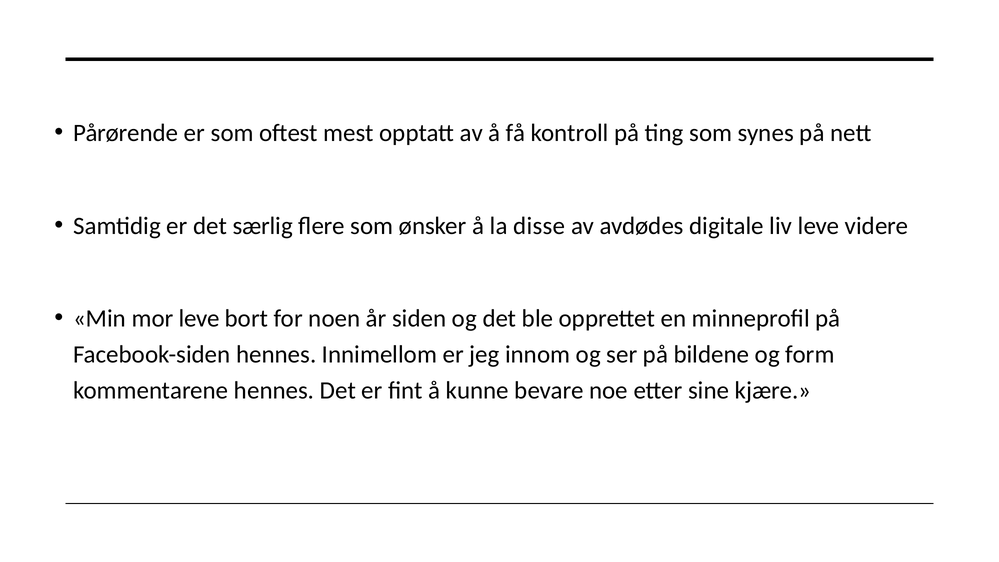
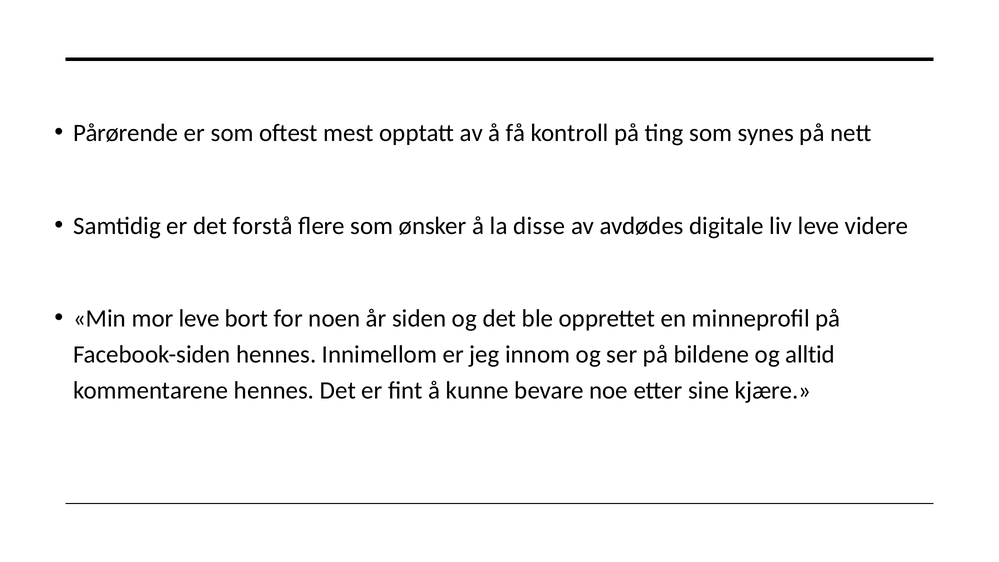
særlig: særlig -> forstå (263, 226)
form: form -> alltid (810, 354)
